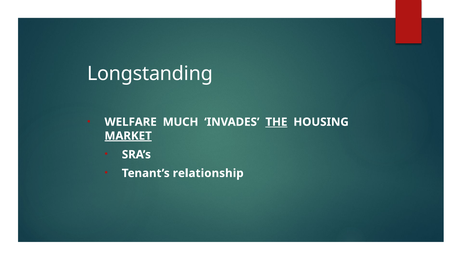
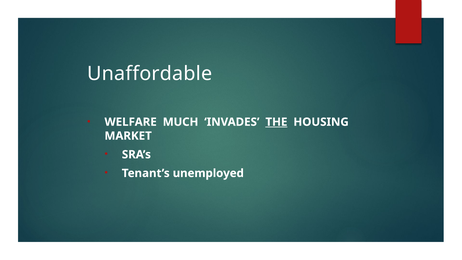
Longstanding: Longstanding -> Unaffordable (150, 74)
MARKET underline: present -> none (128, 136)
relationship: relationship -> unemployed (208, 173)
